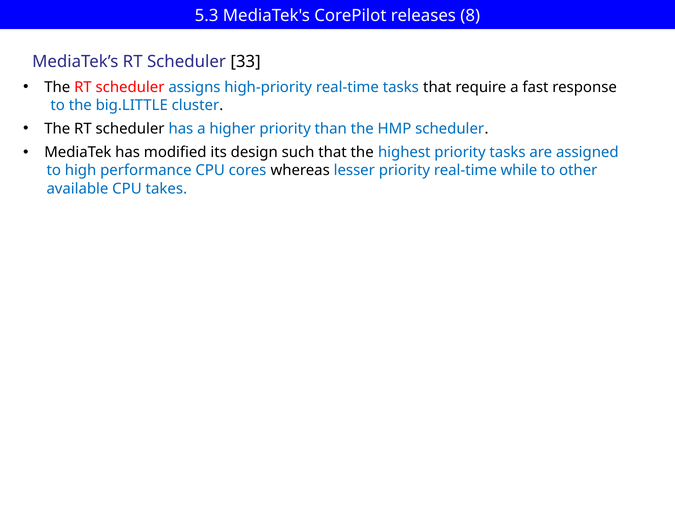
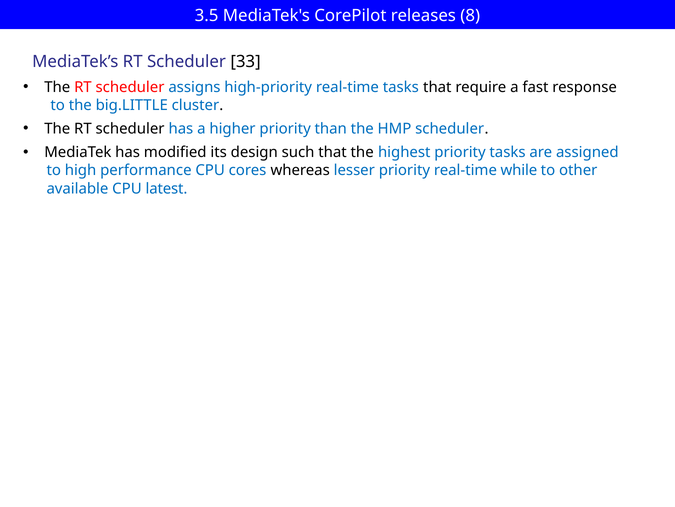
5.3: 5.3 -> 3.5 (207, 16)
takes: takes -> latest (166, 188)
